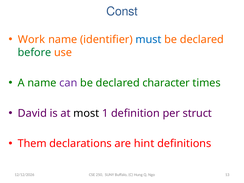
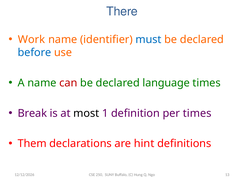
Const: Const -> There (122, 12)
before colour: green -> blue (34, 52)
can colour: purple -> red (68, 83)
character: character -> language (166, 83)
David: David -> Break (32, 113)
per struct: struct -> times (197, 113)
